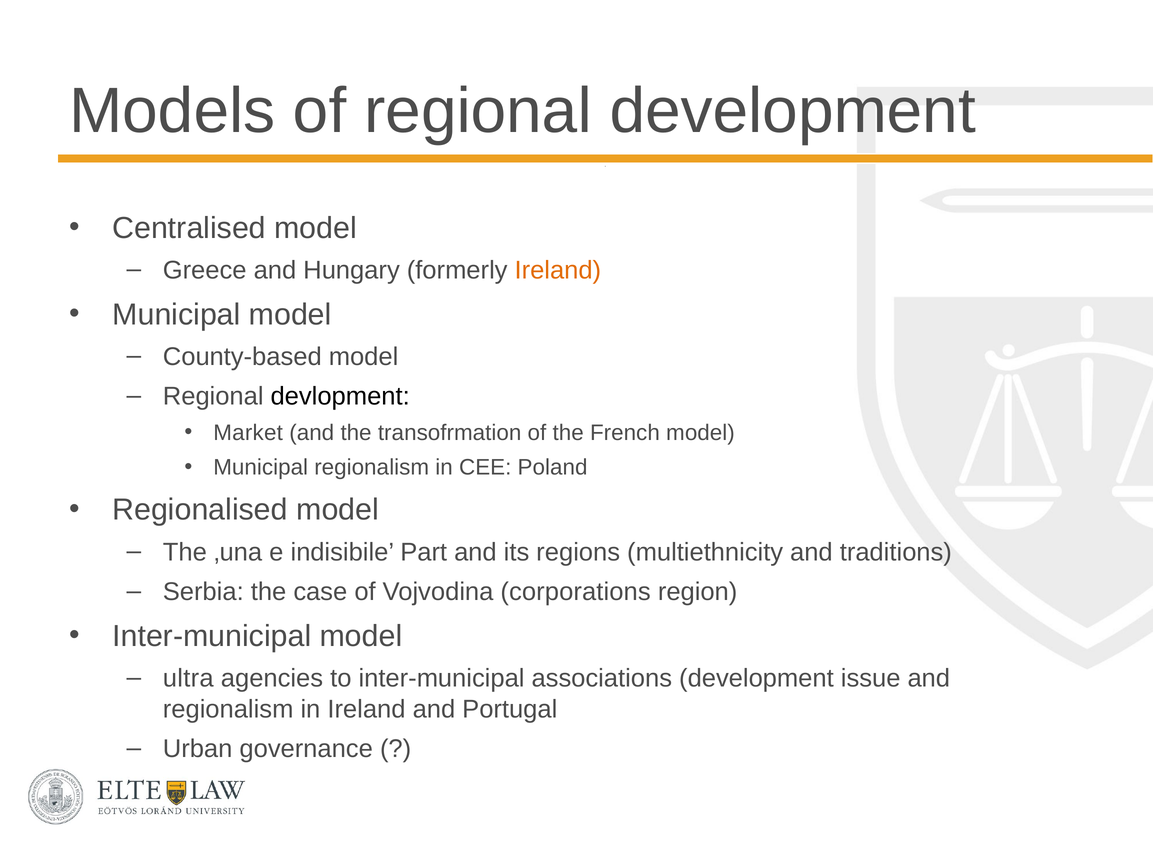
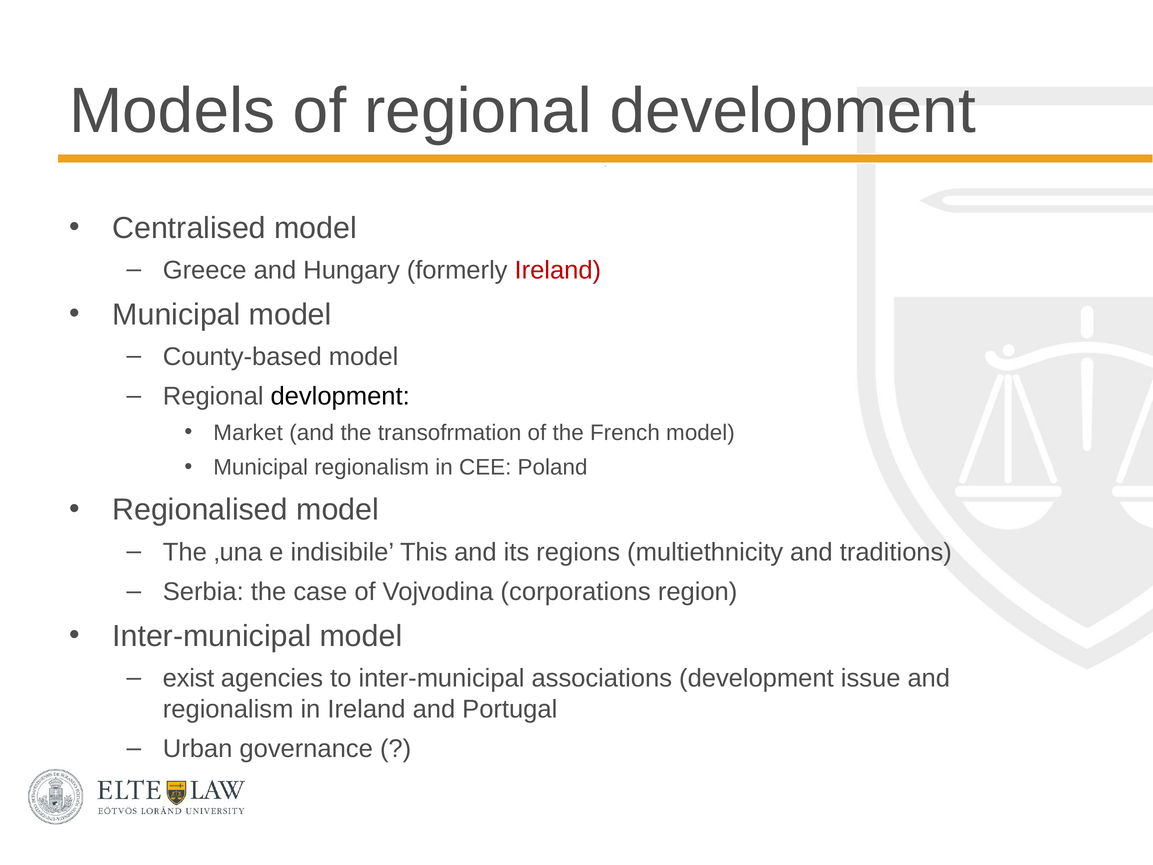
Ireland colour: orange -> red (558, 270)
Part: Part -> This (424, 552)
ultra: ultra -> exist (189, 678)
